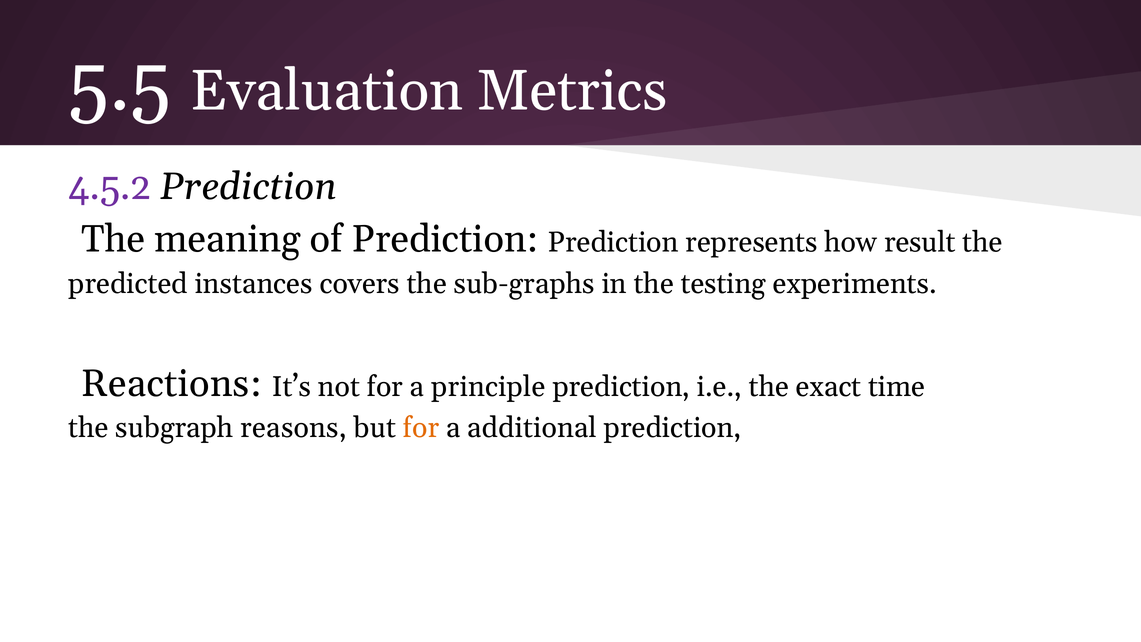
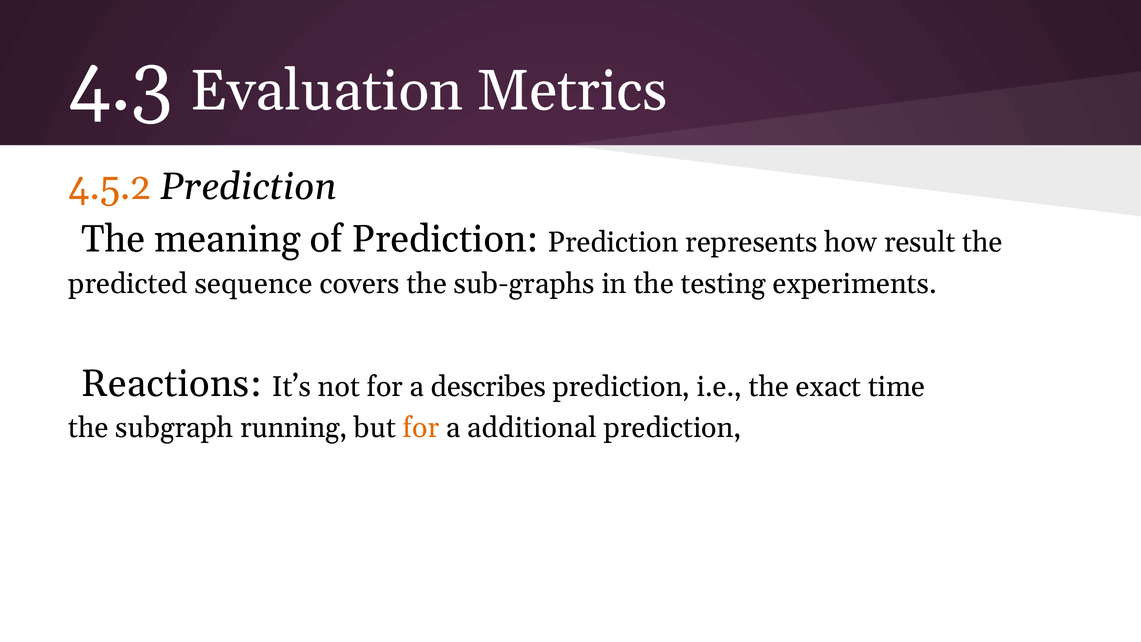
5.5: 5.5 -> 4.3 (120, 85)
4.5.2 colour: purple -> orange (110, 187)
instances: instances -> sequence (253, 284)
principle: principle -> describes (489, 387)
reasons: reasons -> running (294, 428)
